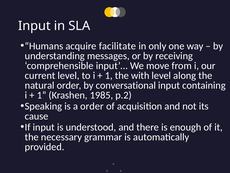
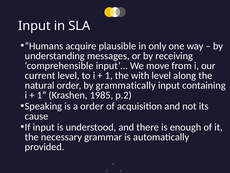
facilitate: facilitate -> plausible (117, 46)
conversational: conversational -> grammatically (126, 85)
